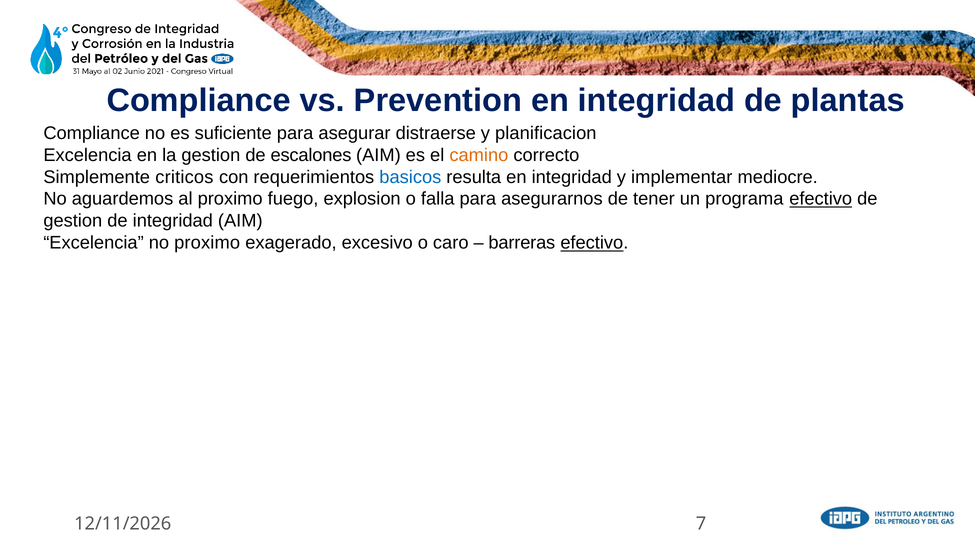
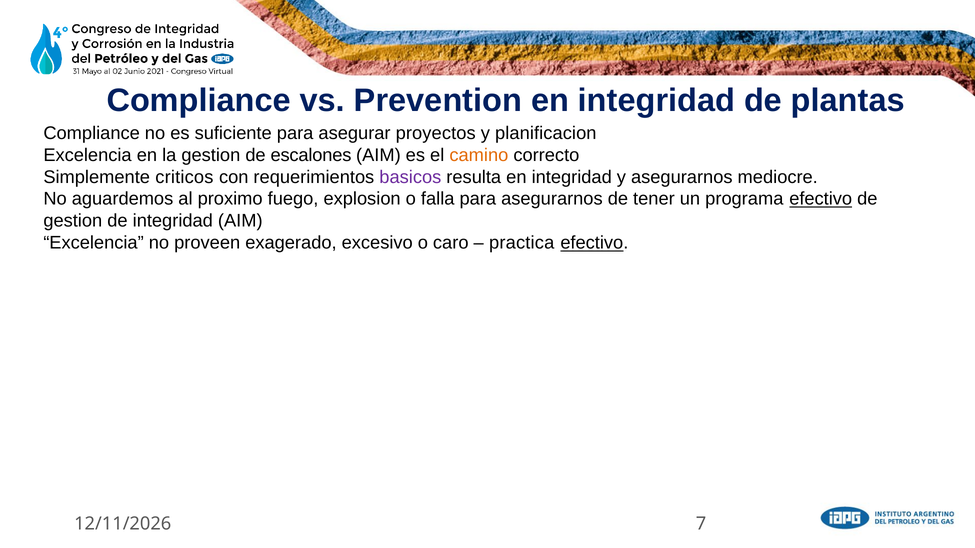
distraerse: distraerse -> proyectos (436, 133)
basicos colour: blue -> purple (410, 177)
y implementar: implementar -> asegurarnos (682, 177)
no proximo: proximo -> proveen (207, 243)
barreras: barreras -> practica (522, 243)
